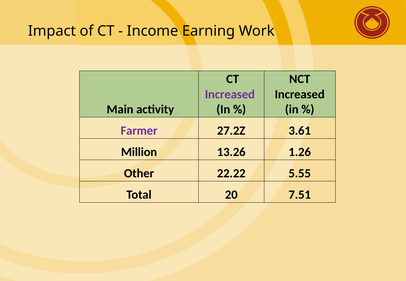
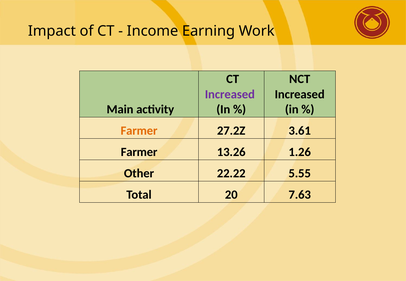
Farmer colour: purple -> orange (139, 131)
Million: Million -> Farmer (139, 152)
7.51: 7.51 -> 7.63 (300, 195)
